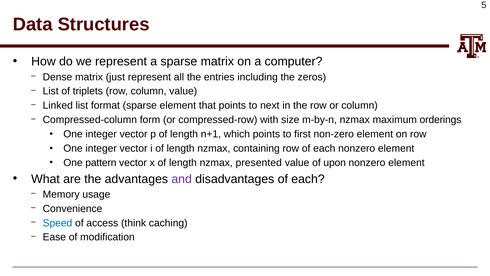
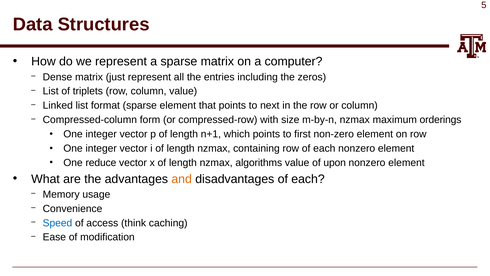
pattern: pattern -> reduce (101, 163)
presented: presented -> algorithms (259, 163)
and colour: purple -> orange (182, 179)
